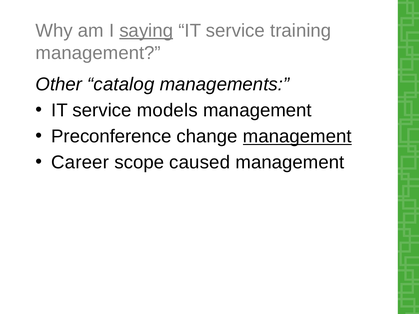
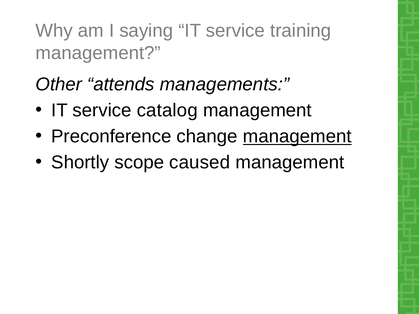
saying underline: present -> none (146, 31)
catalog: catalog -> attends (121, 84)
models: models -> catalog (167, 110)
Career: Career -> Shortly (80, 163)
